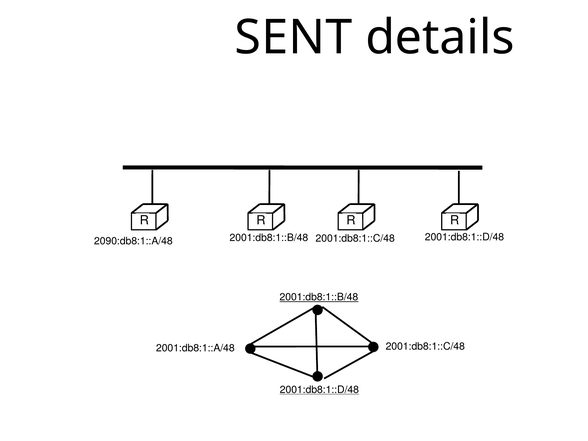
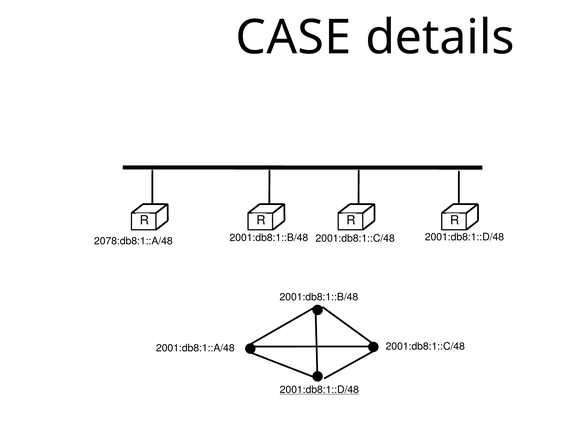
SENT: SENT -> CASE (293, 37)
2090:db8:1::A/48: 2090:db8:1::A/48 -> 2078:db8:1::A/48 (133, 241)
2001:db8:1::B/48 underline: present -> none (319, 297)
